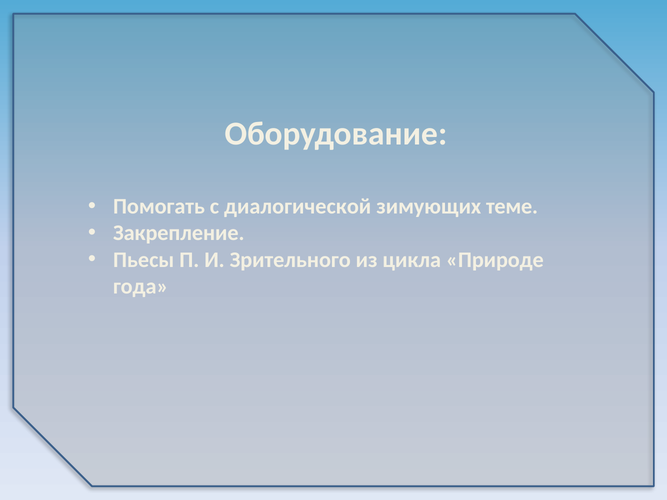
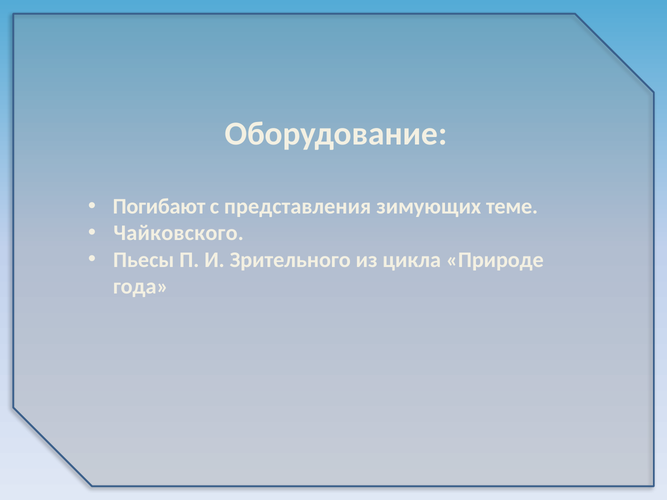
Помогать: Помогать -> Погибают (159, 207)
диалогической: диалогической -> представления (298, 207)
Закрепление: Закрепление -> Чайковского (179, 233)
